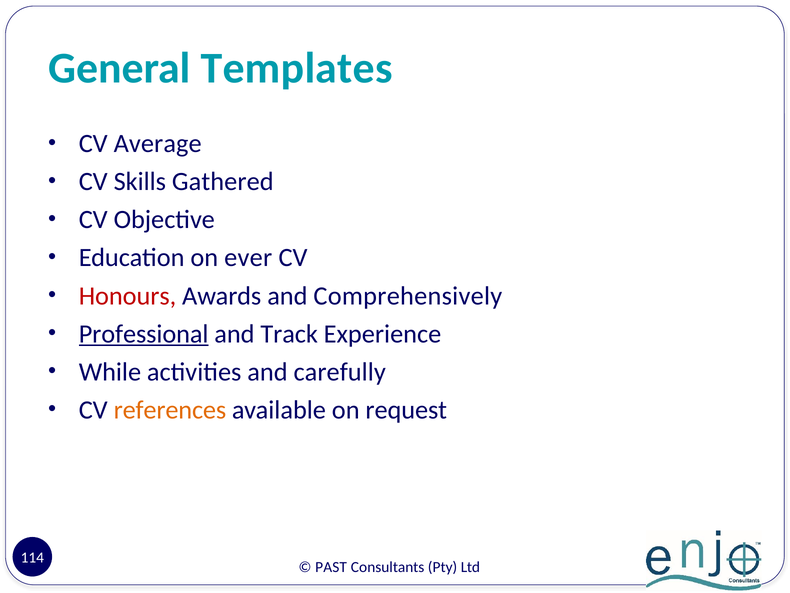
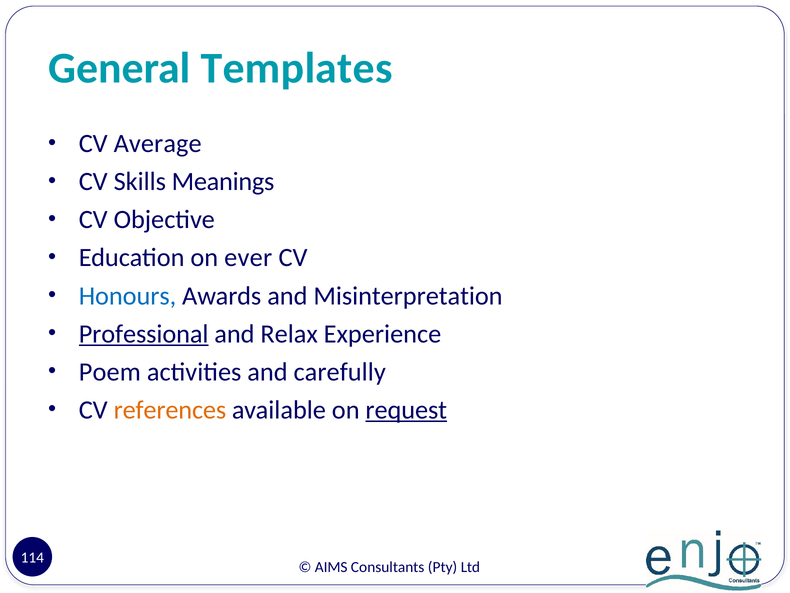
Gathered: Gathered -> Meanings (223, 182)
Honours colour: red -> blue (127, 296)
Comprehensively: Comprehensively -> Misinterpretation (408, 296)
Track: Track -> Relax (289, 334)
While: While -> Poem (110, 372)
request underline: none -> present (406, 409)
PAST: PAST -> AIMS (331, 567)
